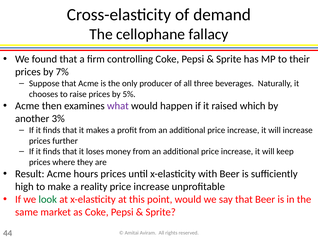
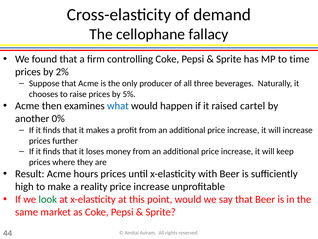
their: their -> time (300, 59)
7%: 7% -> 2% (62, 72)
what colour: purple -> blue (118, 106)
which: which -> cartel (253, 106)
3%: 3% -> 0% (58, 118)
